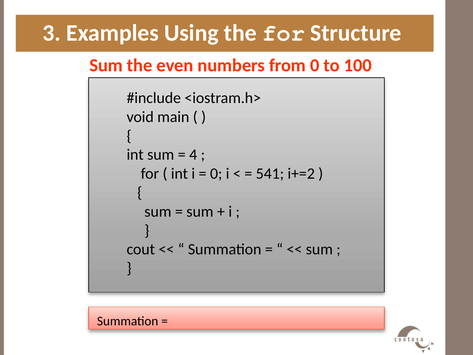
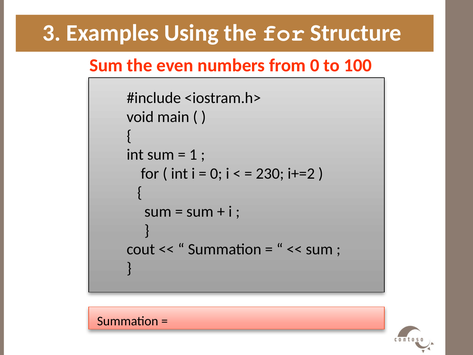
4: 4 -> 1 (193, 155)
541: 541 -> 230 (270, 174)
